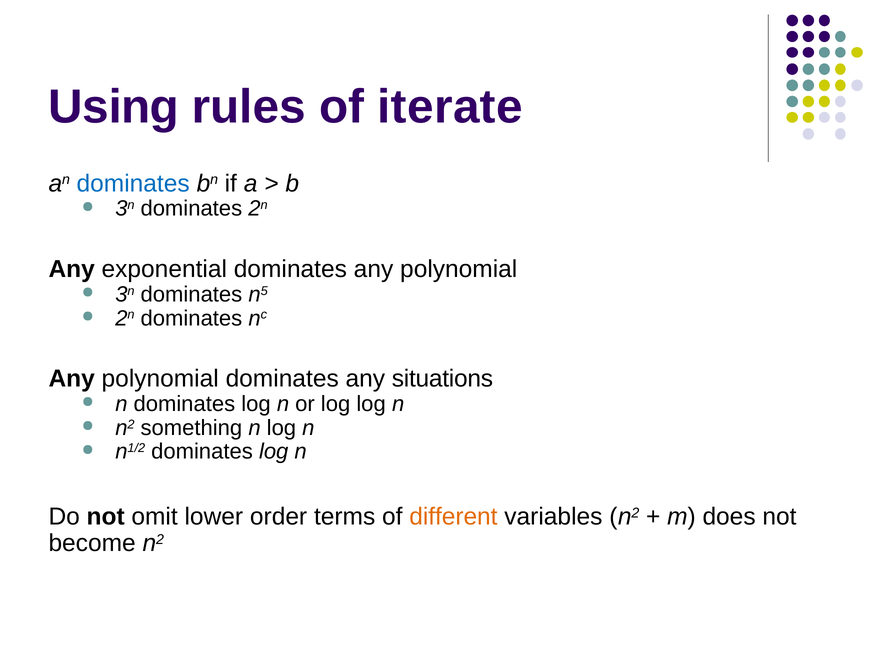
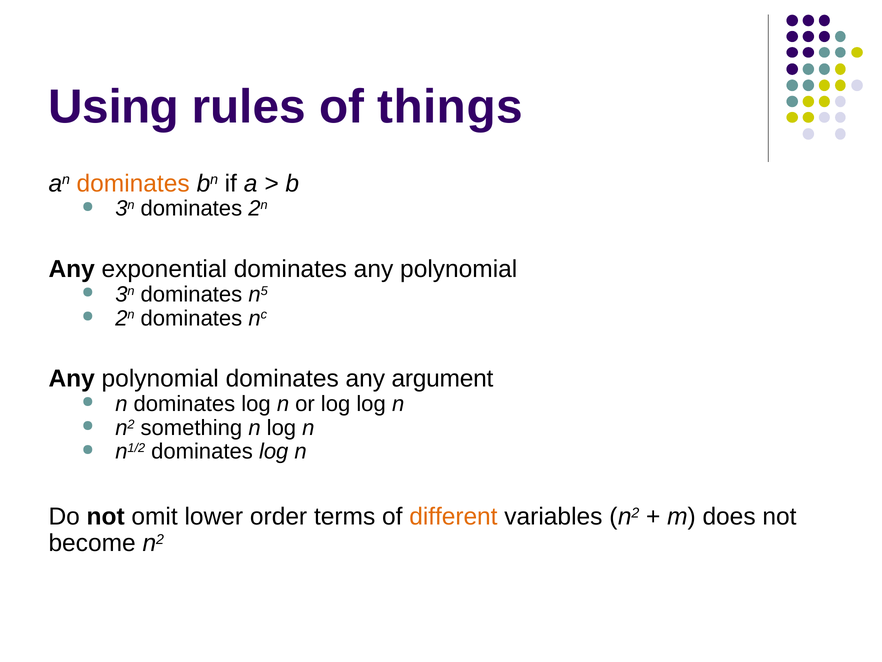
iterate: iterate -> things (450, 107)
dominates colour: blue -> orange (133, 183)
situations: situations -> argument (442, 379)
